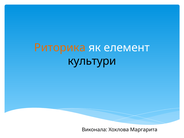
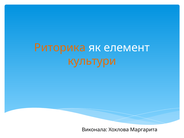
культури colour: black -> orange (92, 61)
